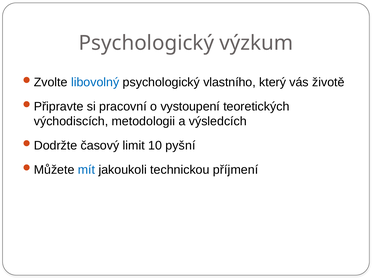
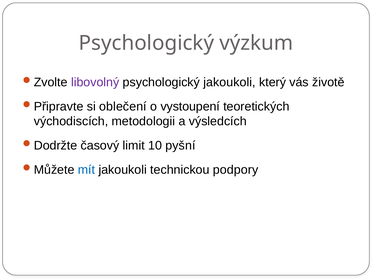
libovolný colour: blue -> purple (95, 82)
psychologický vlastního: vlastního -> jakoukoli (229, 82)
pracovní: pracovní -> oblečení (123, 106)
příjmení: příjmení -> podpory (236, 170)
